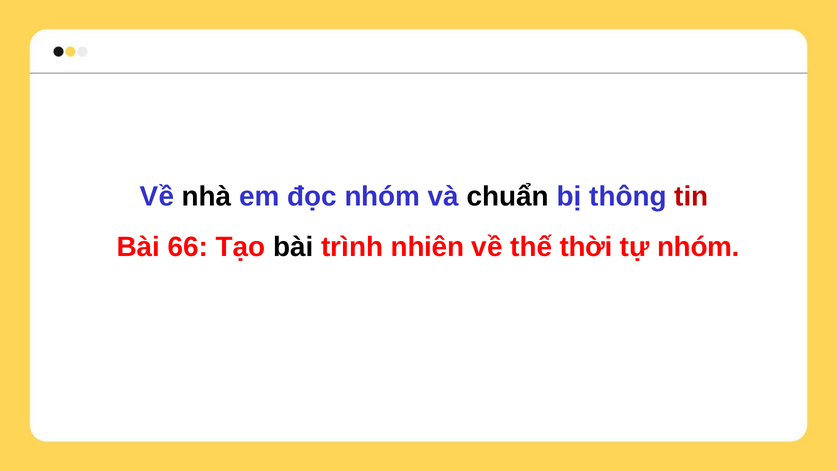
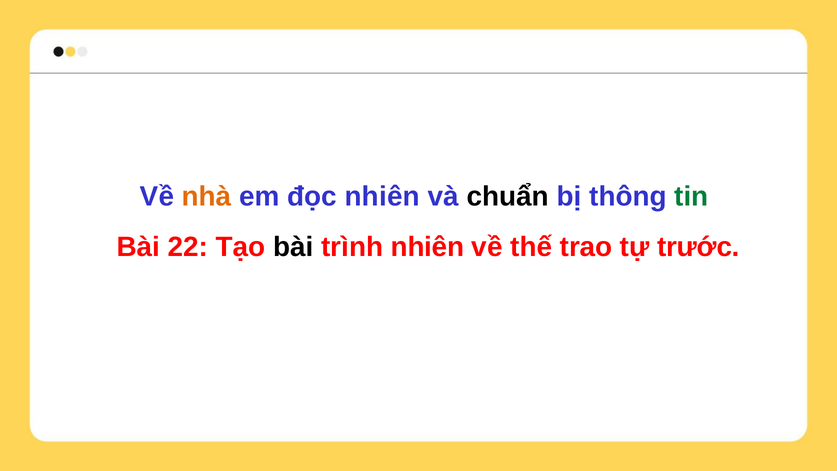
nhà colour: black -> orange (207, 197)
đọc nhóm: nhóm -> nhiên (382, 197)
tin colour: red -> green (691, 197)
66: 66 -> 22 (188, 247)
thời: thời -> trao (586, 247)
tự nhóm: nhóm -> trước (698, 247)
